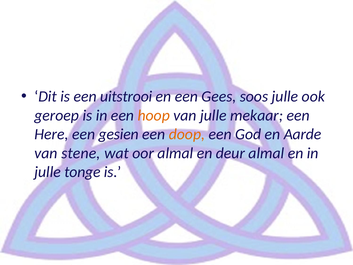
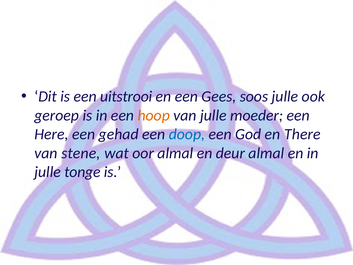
mekaar: mekaar -> moeder (257, 115)
gesien: gesien -> gehad (119, 134)
doop colour: orange -> blue (187, 134)
Aarde: Aarde -> There (302, 134)
